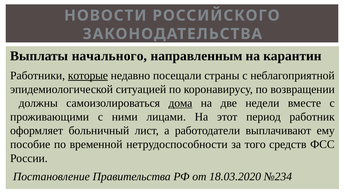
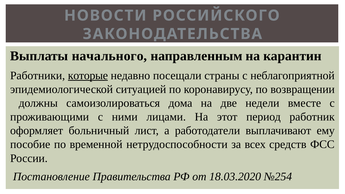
дома underline: present -> none (180, 103)
того: того -> всех (255, 144)
№234: №234 -> №254 (278, 177)
